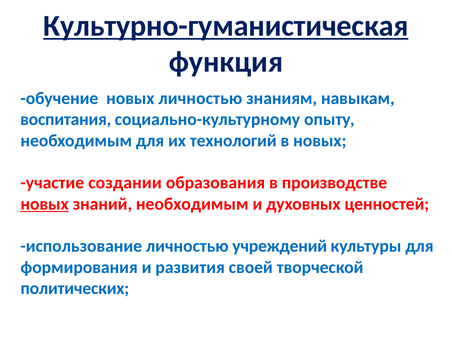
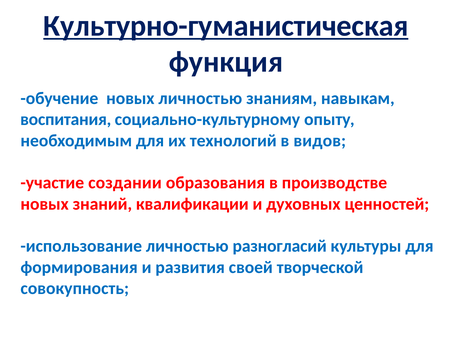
в новых: новых -> видов (320, 141)
новых underline: present -> none (45, 204)
знаний необходимым: необходимым -> квалификации (192, 204)
учреждений: учреждений -> разногласий (280, 246)
политических: политических -> совокупность (75, 288)
